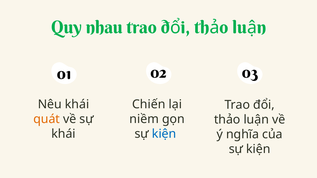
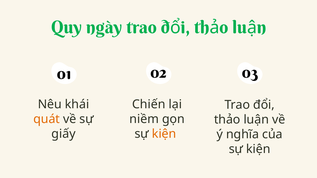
nhau: nhau -> ngày (104, 28)
khái: khái -> giấy (63, 134)
kiện colour: blue -> orange (164, 134)
